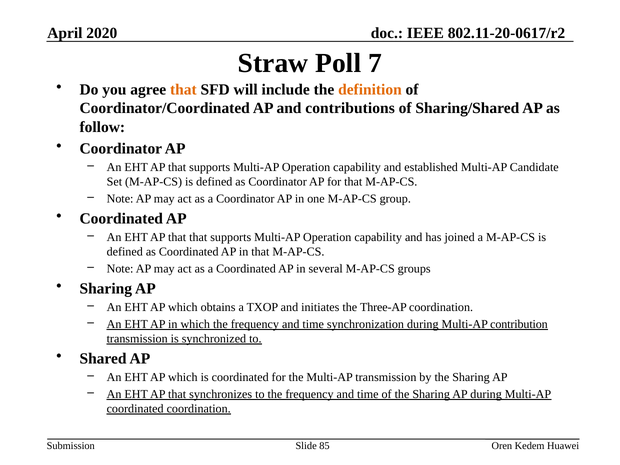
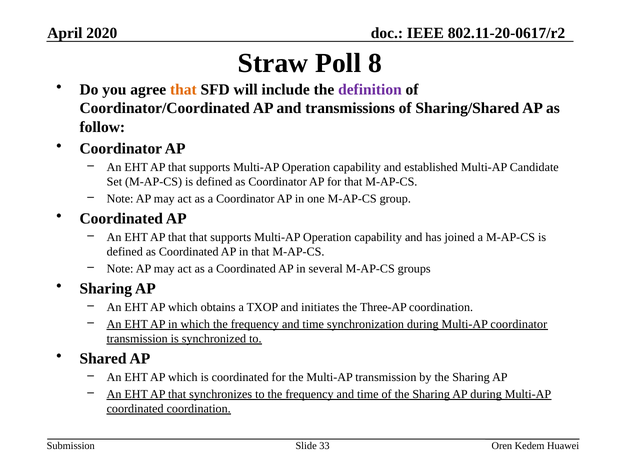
7: 7 -> 8 (375, 63)
definition colour: orange -> purple (370, 90)
contributions: contributions -> transmissions (350, 108)
Multi-AP contribution: contribution -> coordinator (519, 324)
85: 85 -> 33 (324, 446)
